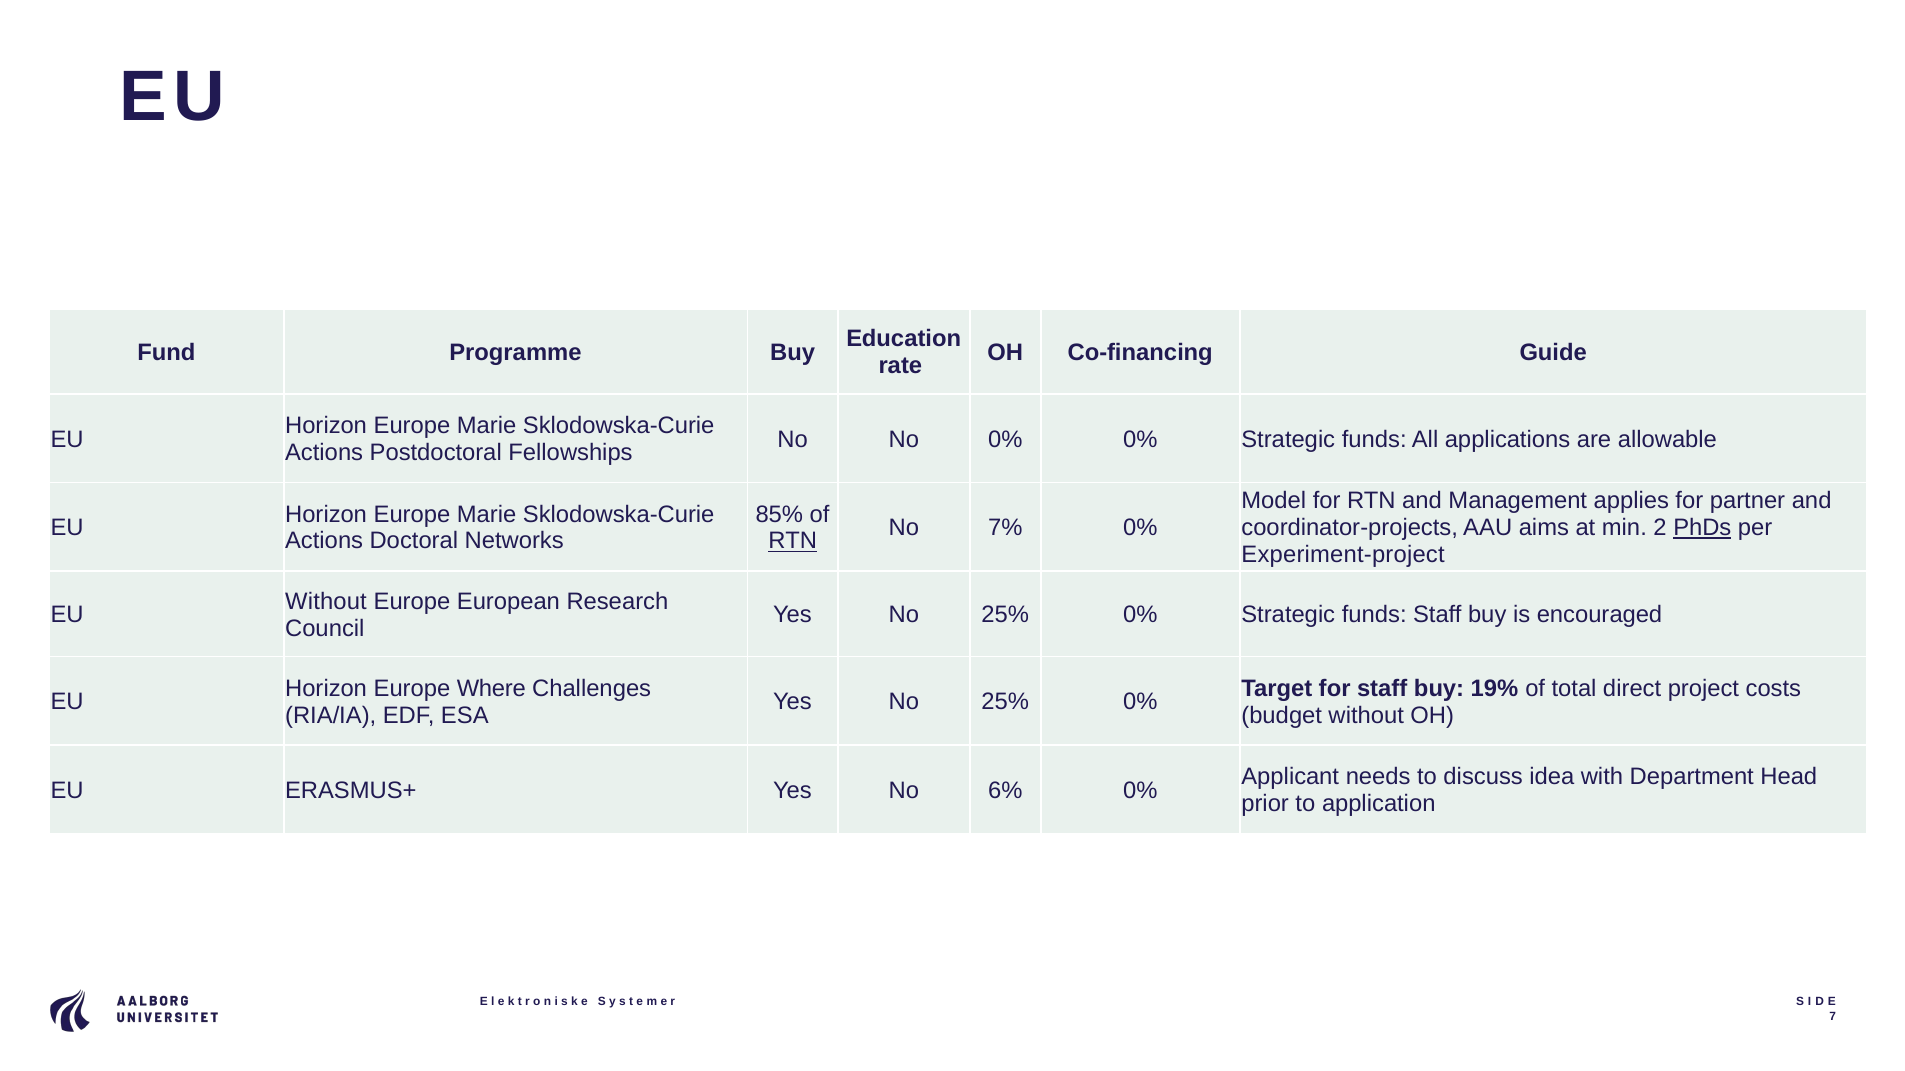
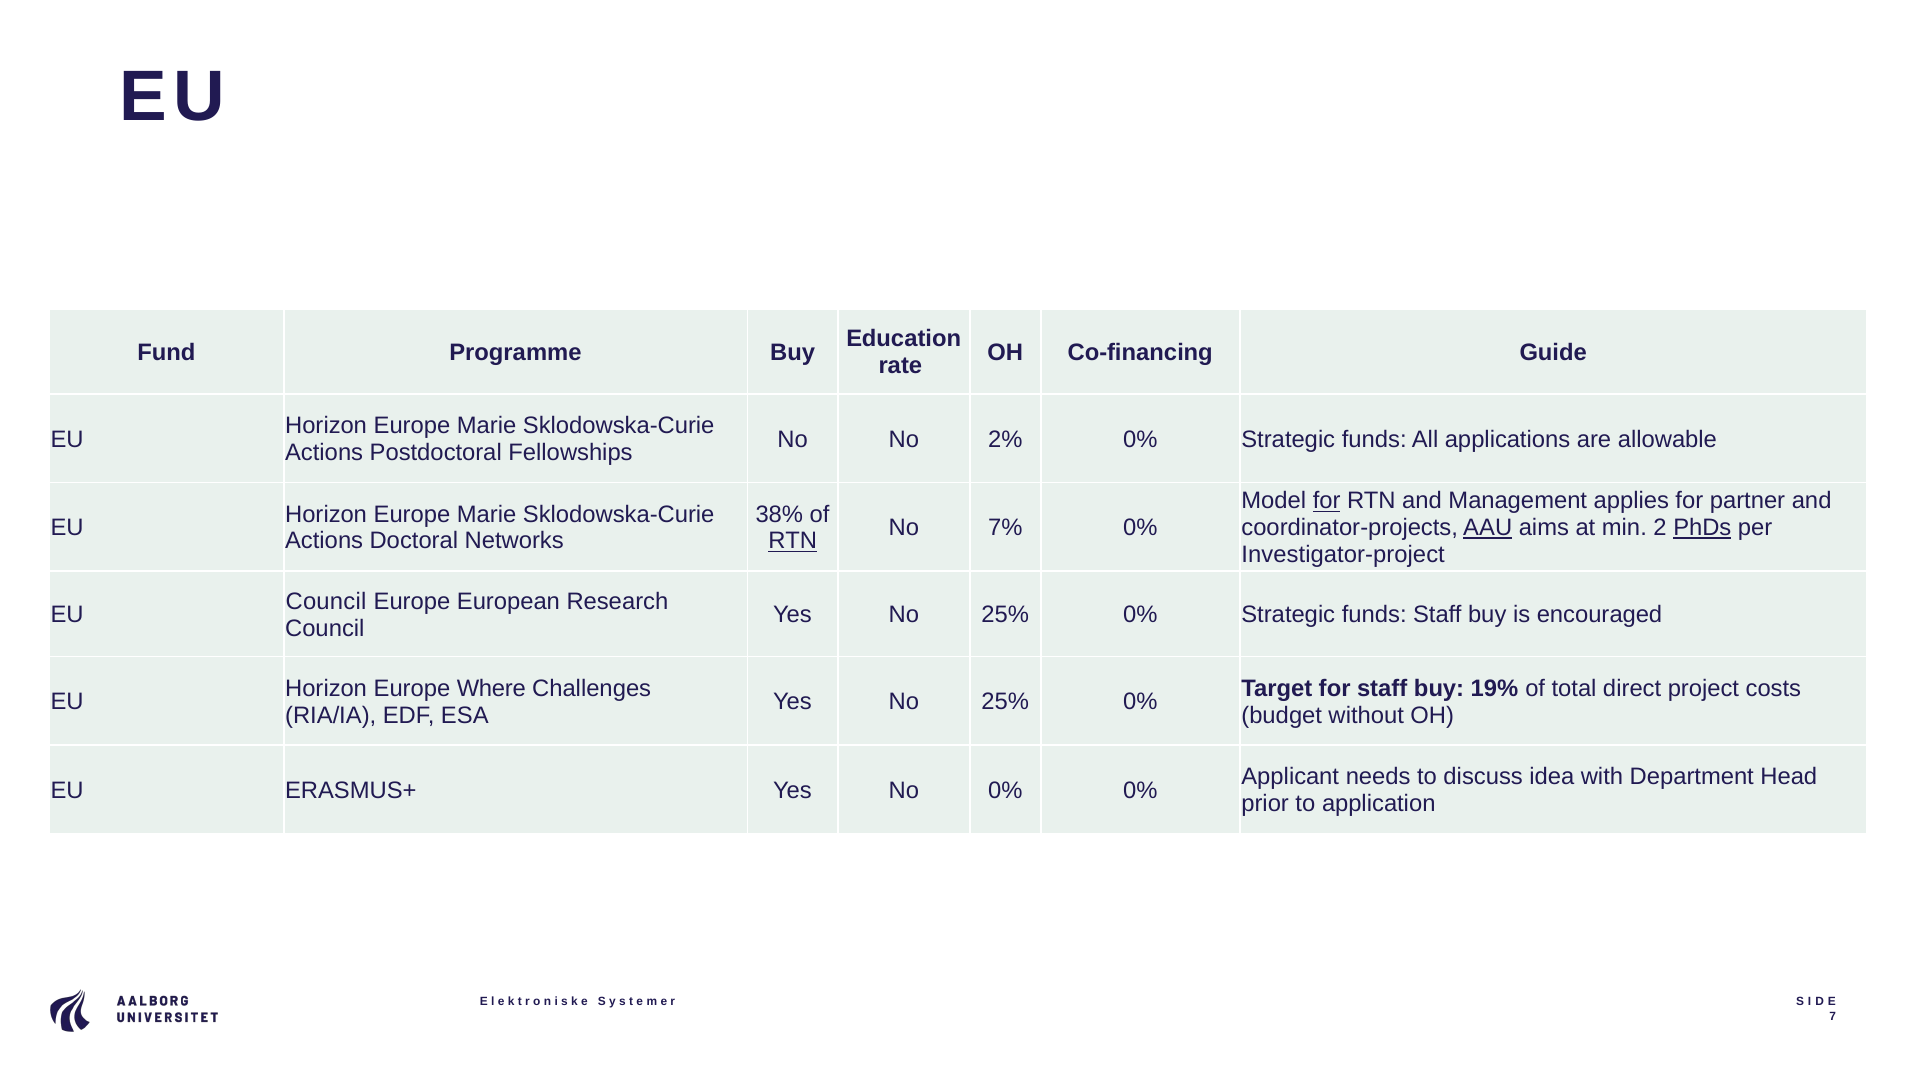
No 0%: 0% -> 2% (1005, 440)
for underline: none -> present (1327, 501)
85%: 85% -> 38% (779, 515)
AAU underline: none -> present (1488, 528)
Experiment-project: Experiment-project -> Investigator-project (1343, 555)
Without: Without -> Council (326, 602)
No 6%: 6% -> 0% (1005, 791)
